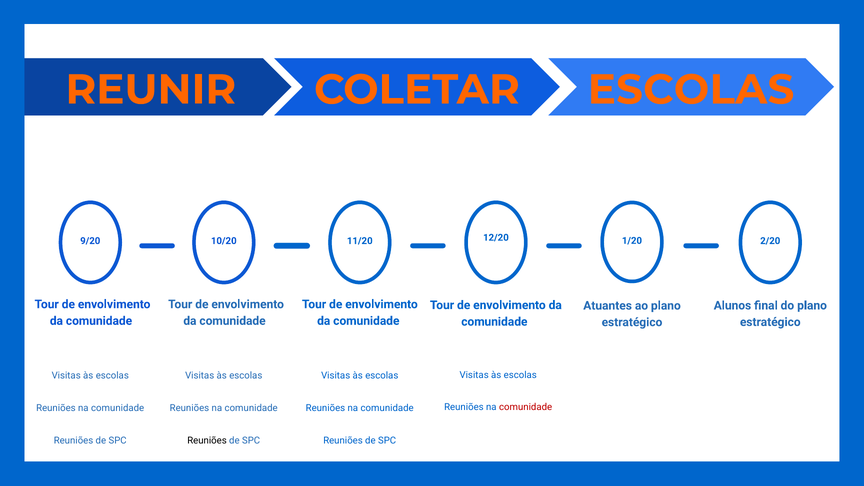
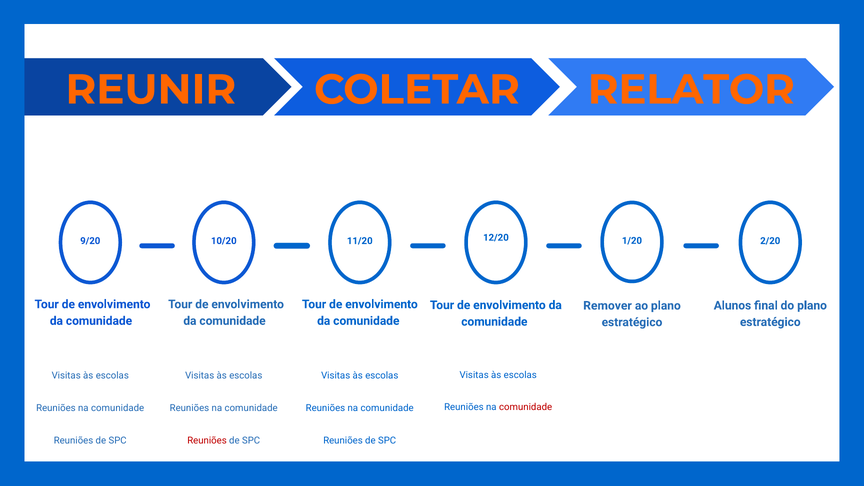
COLETAR ESCOLAS: ESCOLAS -> RELATOR (691, 90)
Atuantes: Atuantes -> Remover (608, 306)
Reuniões colour: black -> red (207, 440)
